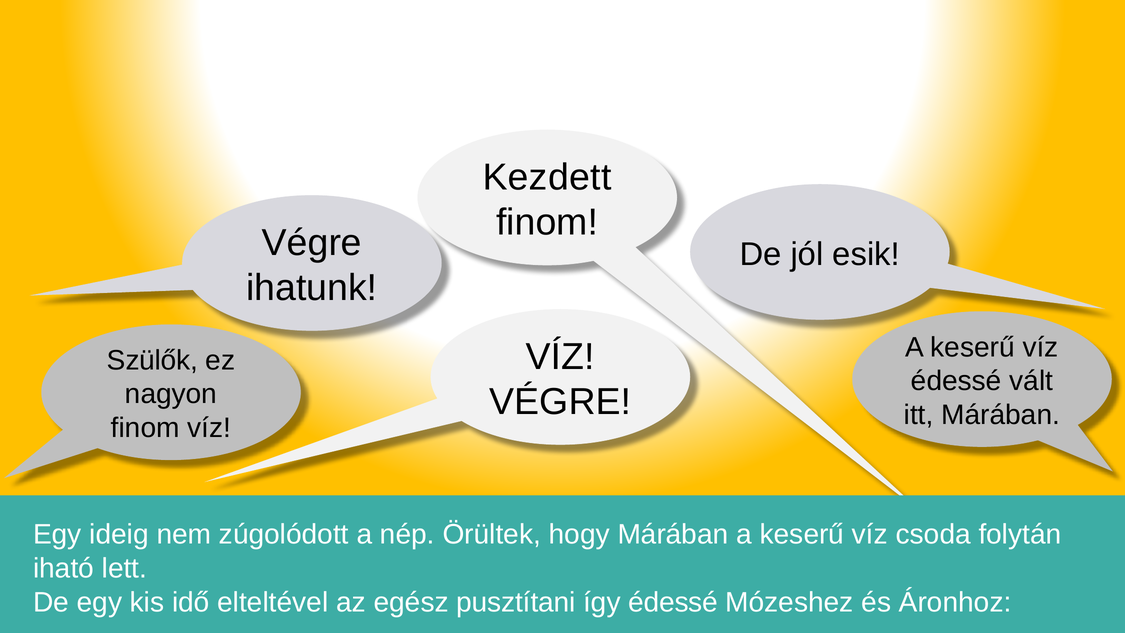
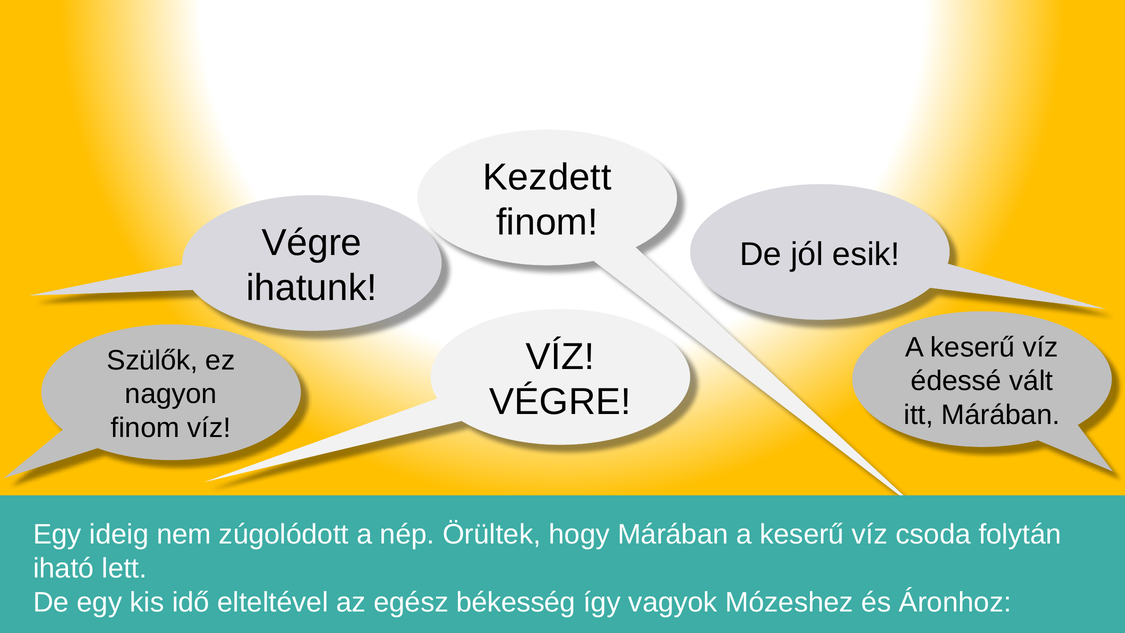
pusztítani: pusztítani -> békesség (516, 602)
így édessé: édessé -> vagyok (673, 602)
